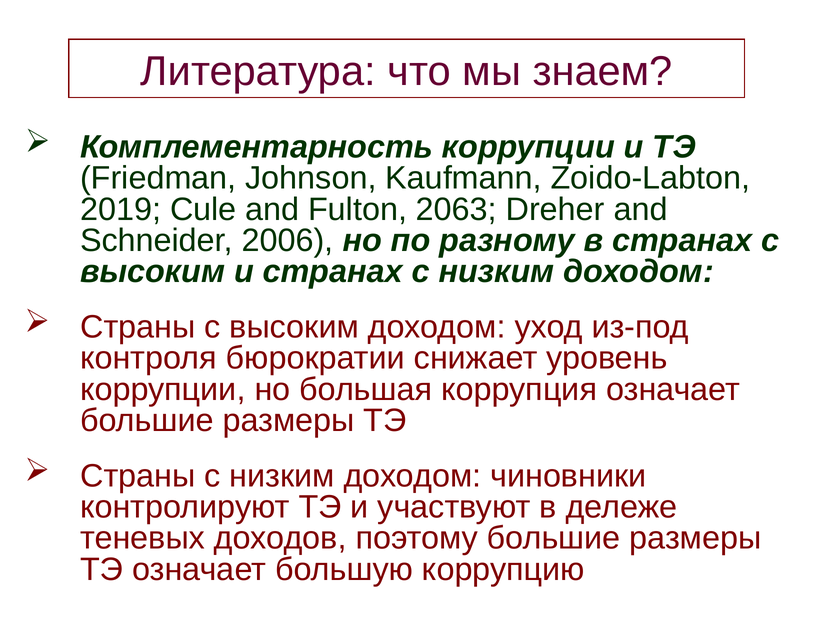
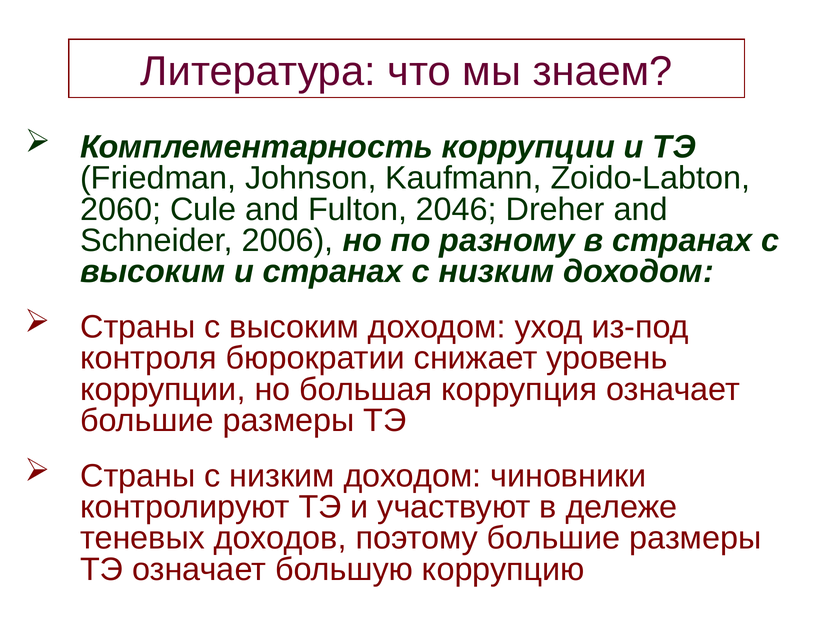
2019: 2019 -> 2060 (121, 209)
2063: 2063 -> 2046 (456, 209)
